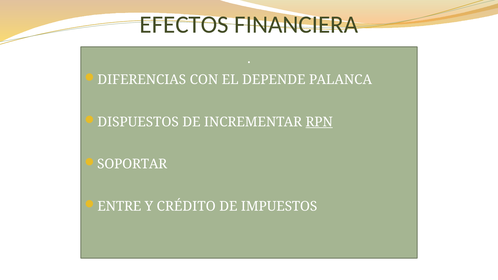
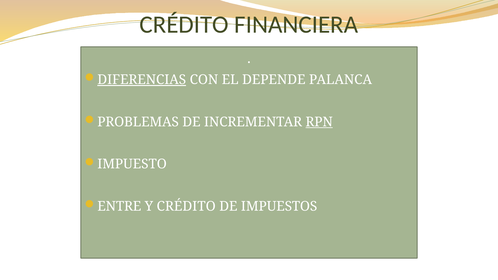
EFECTOS: EFECTOS -> CRÉDITO (184, 25)
DIFERENCIAS underline: none -> present (142, 80)
DISPUESTOS: DISPUESTOS -> PROBLEMAS (138, 122)
SOPORTAR: SOPORTAR -> IMPUESTO (132, 164)
